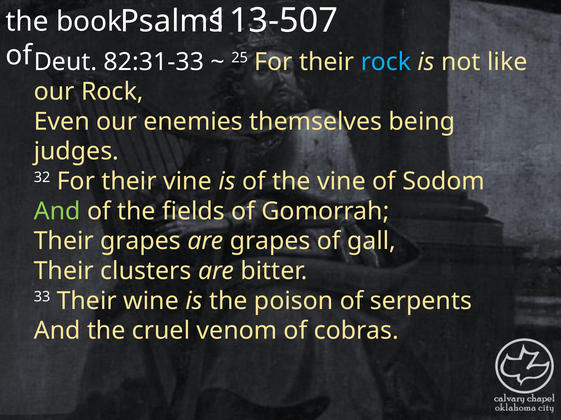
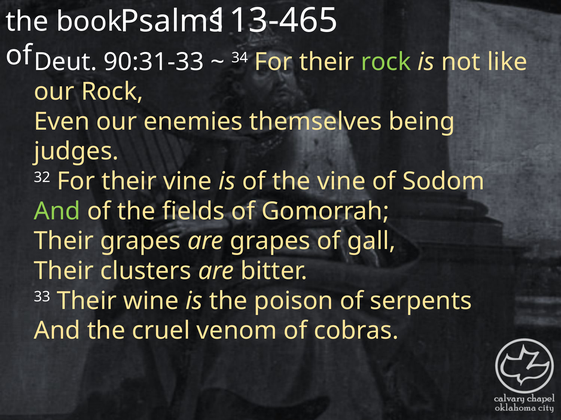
113-507: 113-507 -> 113-465 (274, 20)
82:31-33: 82:31-33 -> 90:31-33 (154, 62)
25: 25 -> 34 (240, 58)
rock colour: light blue -> light green (386, 62)
